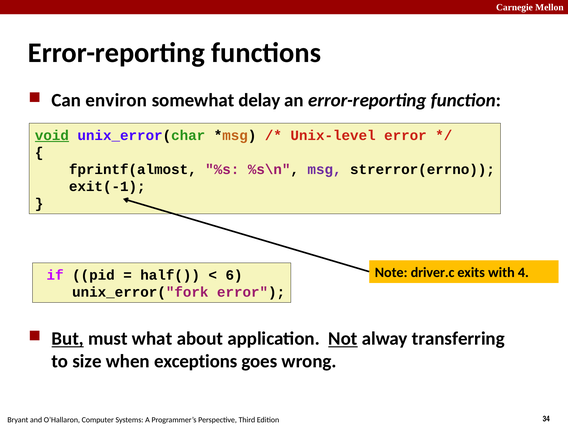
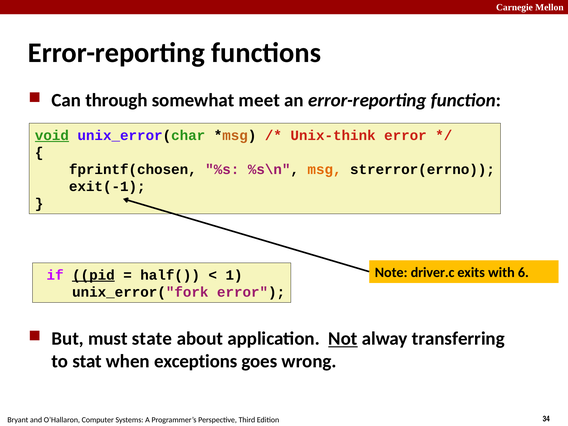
environ: environ -> through (116, 100)
delay: delay -> meet (259, 100)
Unix-level: Unix-level -> Unix-think (333, 135)
fprintf(almost: fprintf(almost -> fprintf(chosen (133, 169)
msg colour: purple -> orange (325, 169)
4: 4 -> 6 (523, 273)
pid underline: none -> present (93, 275)
6: 6 -> 1 (234, 275)
But underline: present -> none (68, 339)
what: what -> state (152, 339)
size: size -> stat (87, 361)
